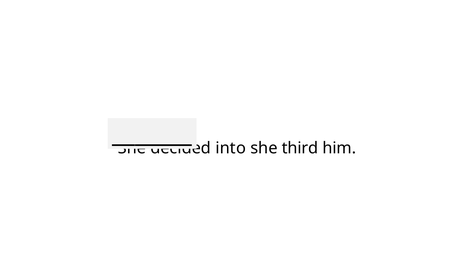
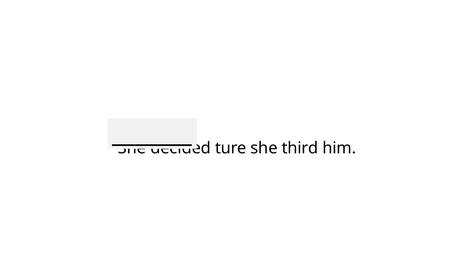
into: into -> ture (231, 148)
